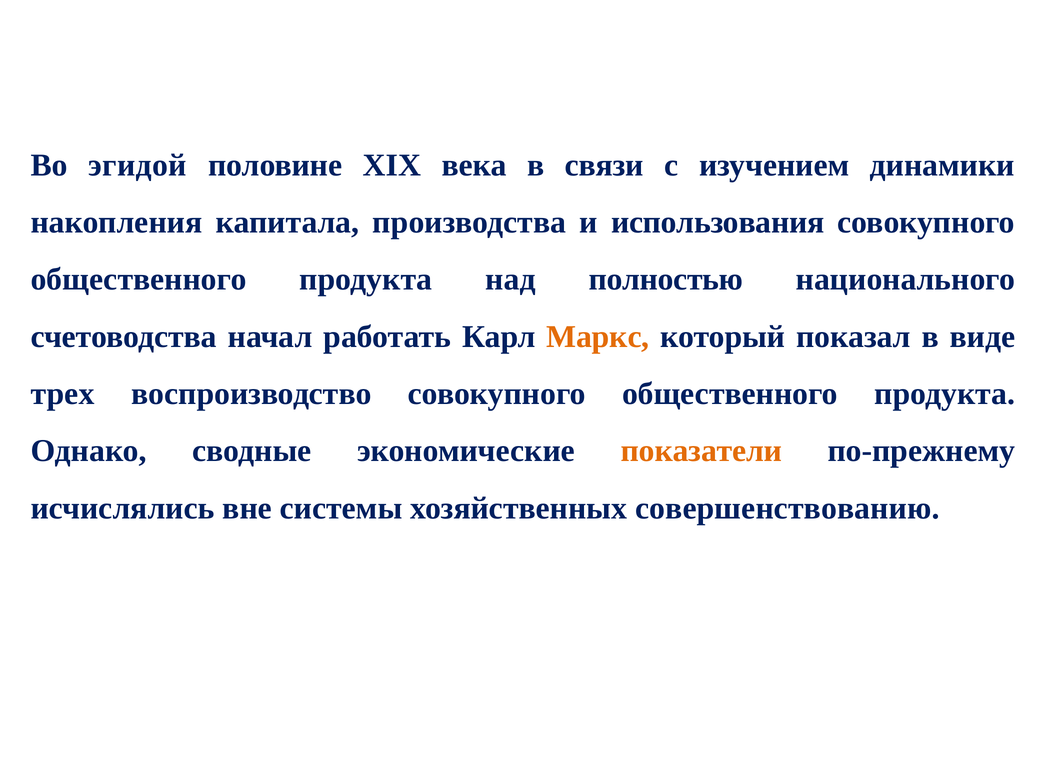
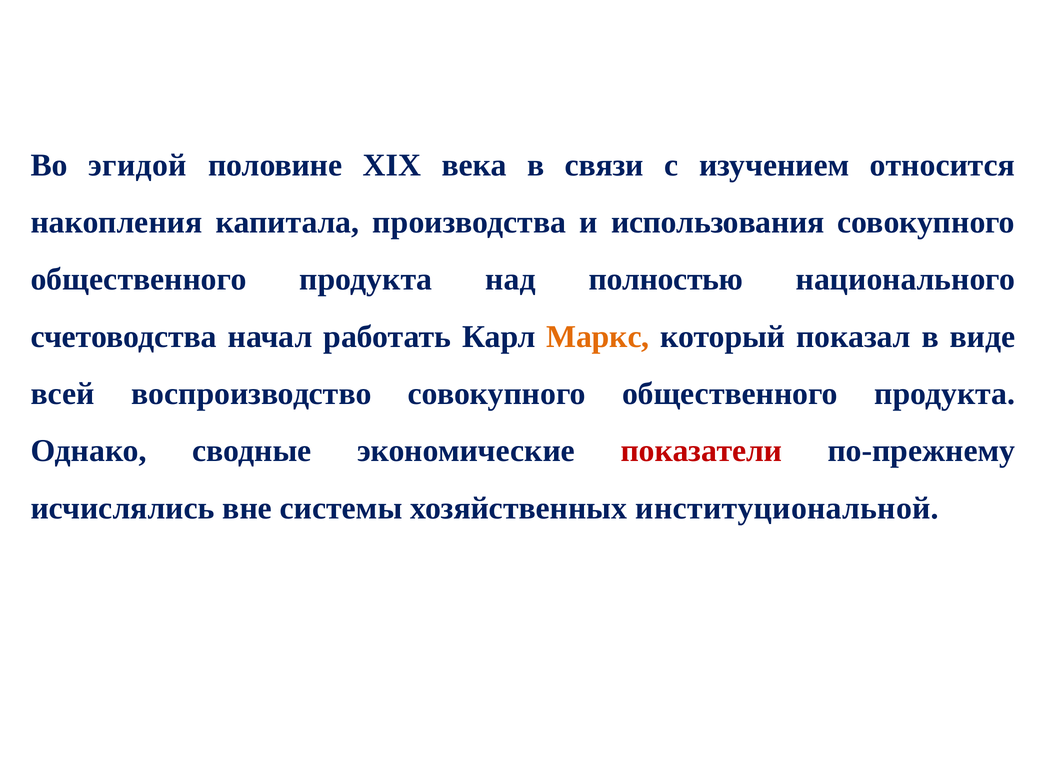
динамики: динамики -> относится (942, 165)
трех: трех -> всей (63, 394)
показатели colour: orange -> red (701, 451)
совершенствованию: совершенствованию -> институциональной (787, 509)
